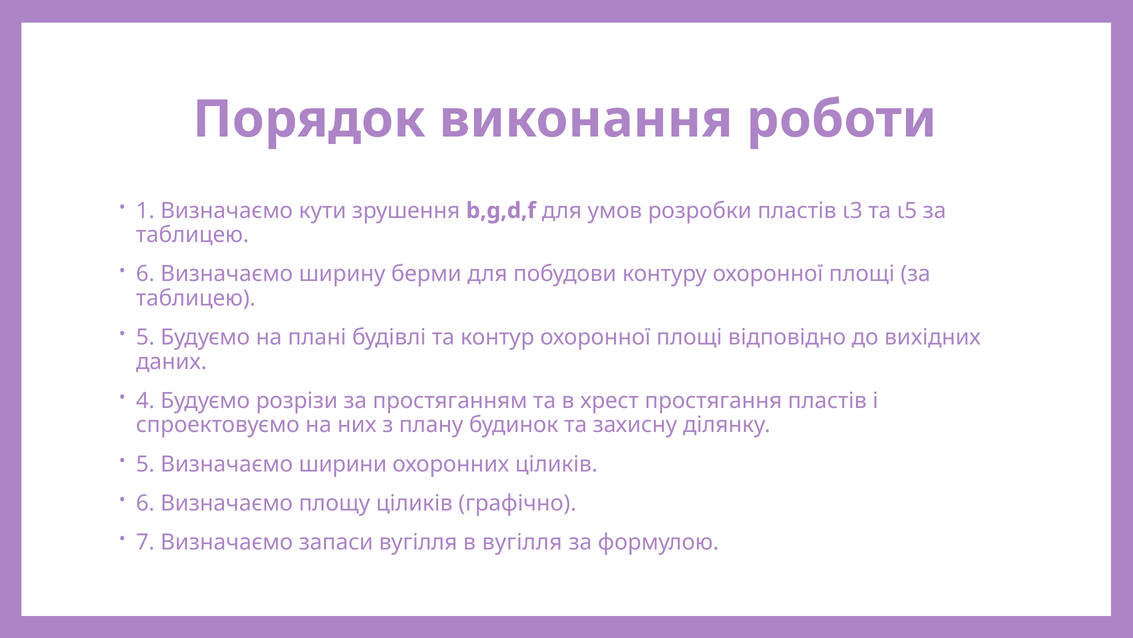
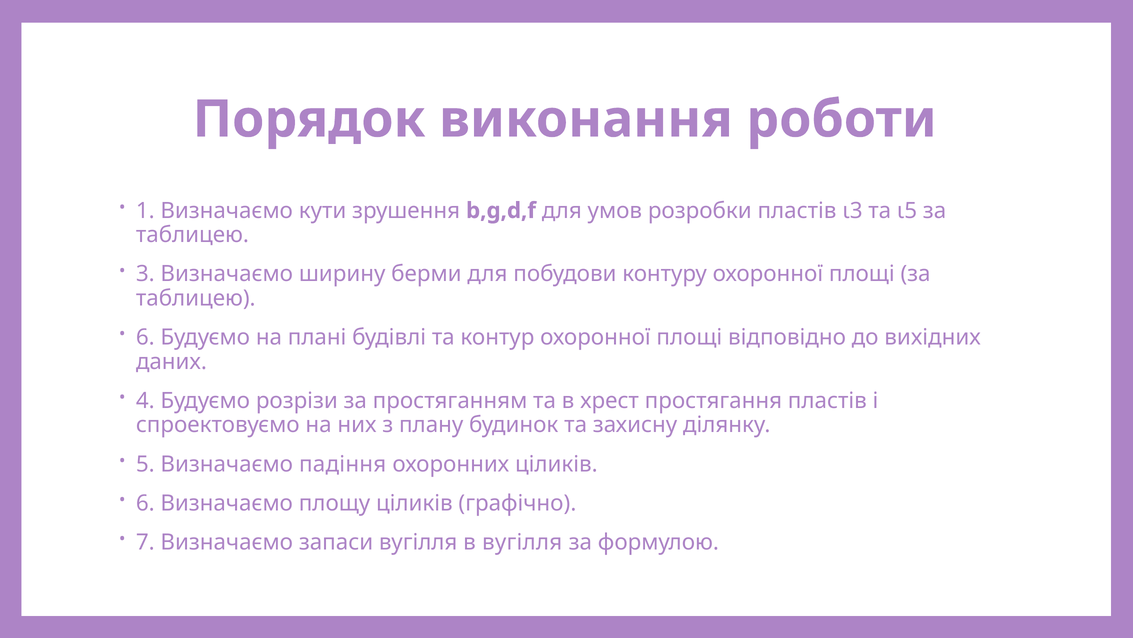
6: 6 -> 3 (145, 274)
5: 5 -> 6 (145, 337)
ширини: ширини -> падіння (343, 464)
